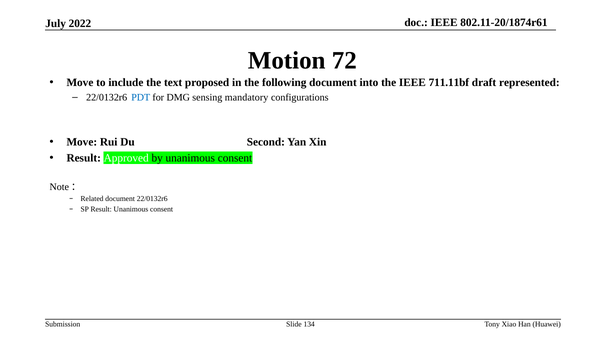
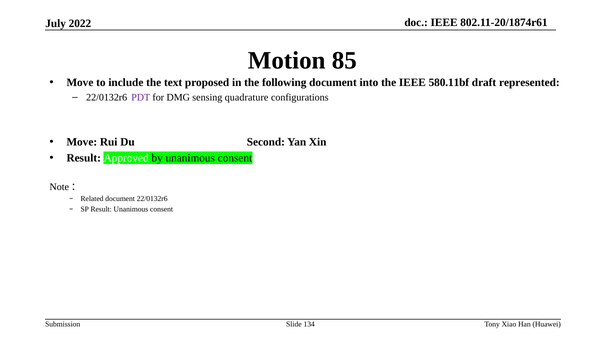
72: 72 -> 85 (344, 60)
711.11bf: 711.11bf -> 580.11bf (449, 83)
PDT colour: blue -> purple (141, 97)
mandatory: mandatory -> quadrature (247, 97)
